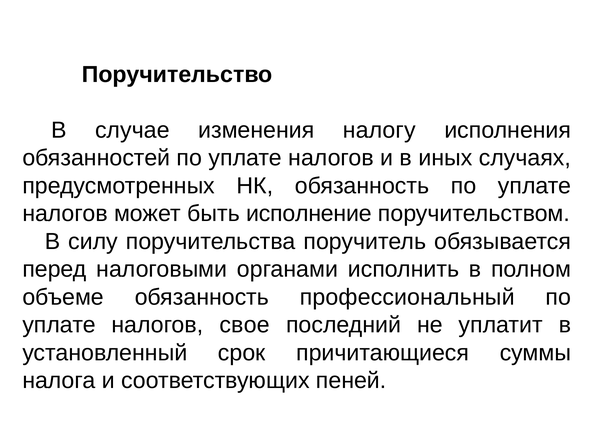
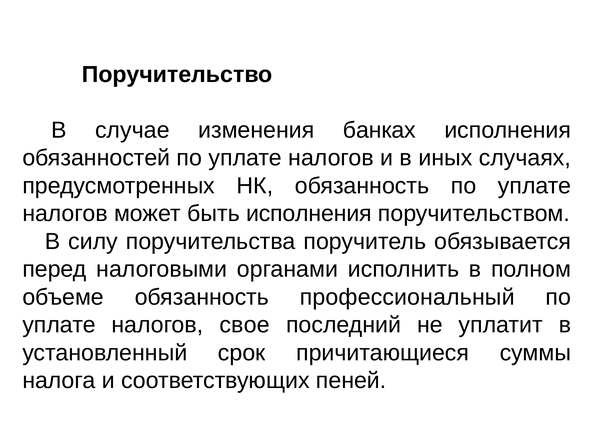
налогу: налогу -> банках (379, 130)
быть исполнение: исполнение -> исполнения (309, 214)
